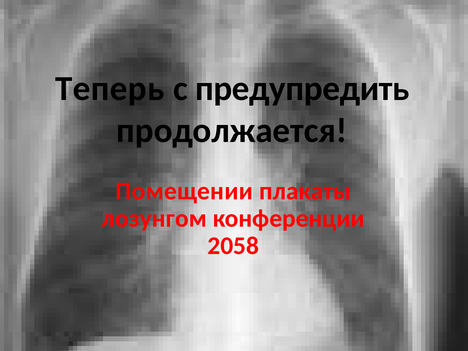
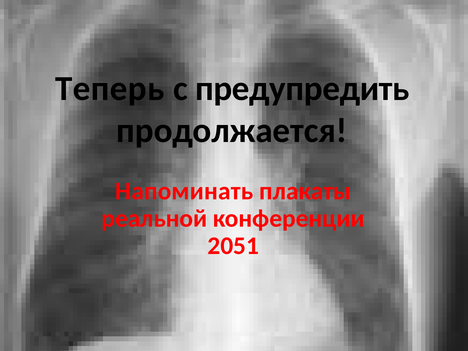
Помещении: Помещении -> Напоминать (184, 191)
лозунгом: лозунгом -> реальной (154, 219)
2058: 2058 -> 2051 (233, 246)
